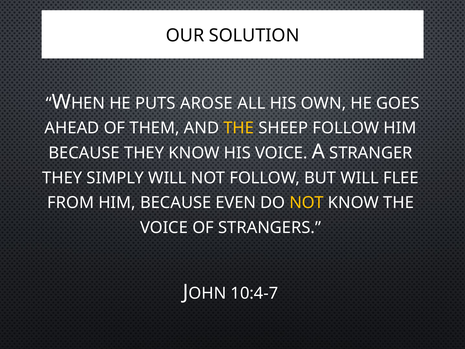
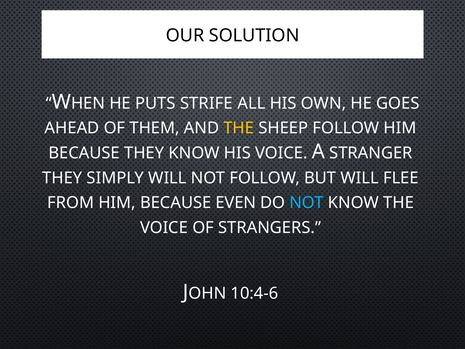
AROSE: AROSE -> STRIFE (206, 103)
NOT colour: yellow -> light blue (307, 203)
10:4-7: 10:4-7 -> 10:4-6 (254, 293)
